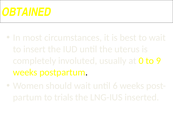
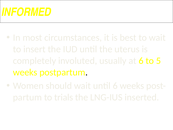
OBTAINED: OBTAINED -> INFORMED (26, 12)
at 0: 0 -> 6 (141, 61)
9: 9 -> 5 (158, 61)
